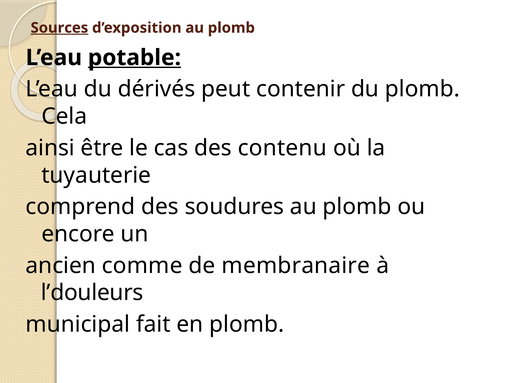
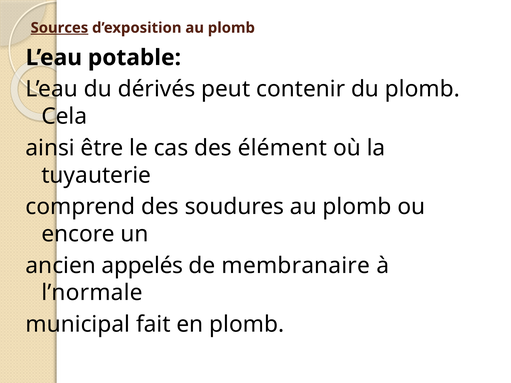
potable underline: present -> none (134, 58)
contenu: contenu -> élément (282, 148)
comme: comme -> appelés (142, 266)
l’douleurs: l’douleurs -> l’normale (92, 293)
